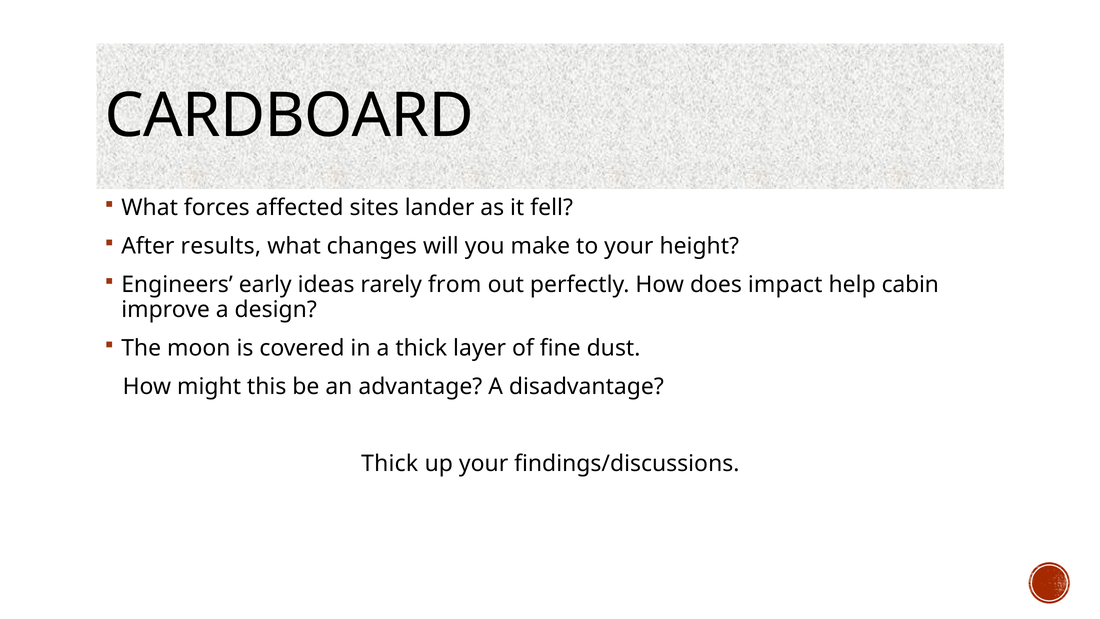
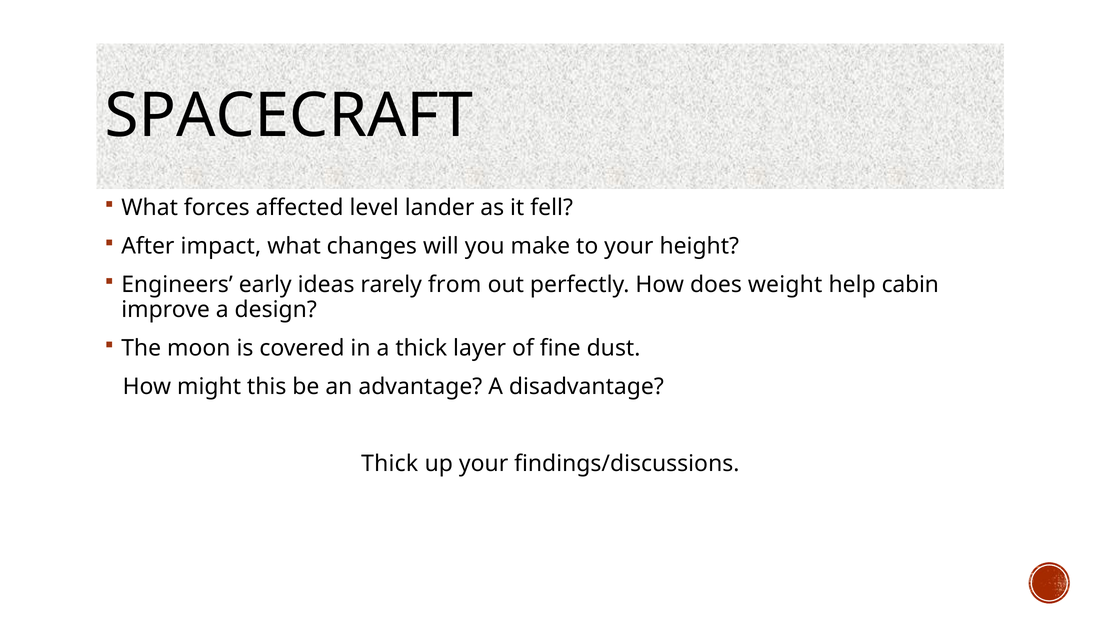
CARDBOARD: CARDBOARD -> SPACECRAFT (289, 116)
sites: sites -> level (374, 208)
results: results -> impact (221, 246)
impact: impact -> weight (785, 285)
